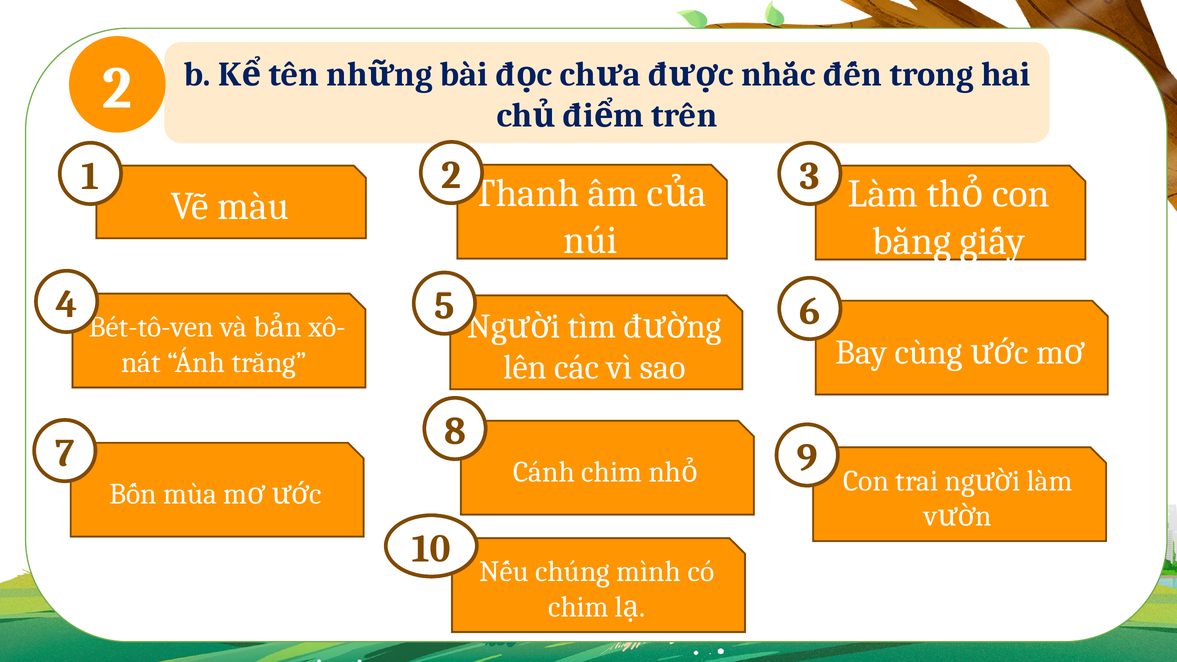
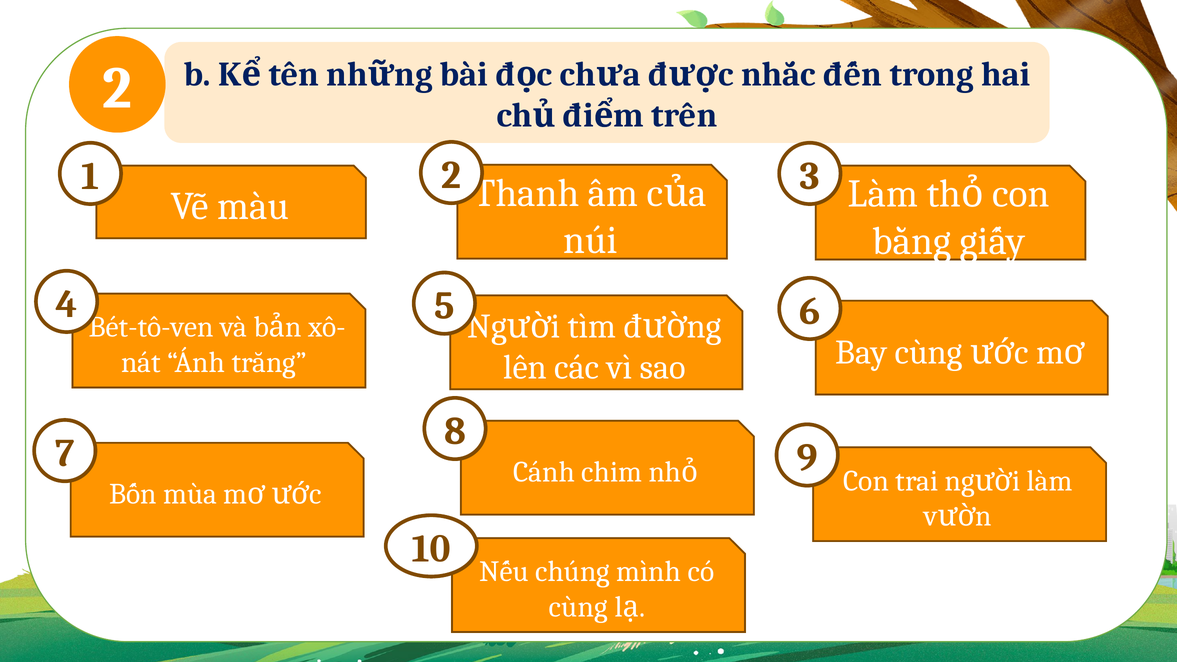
chim: chim -> cùng (578, 607)
